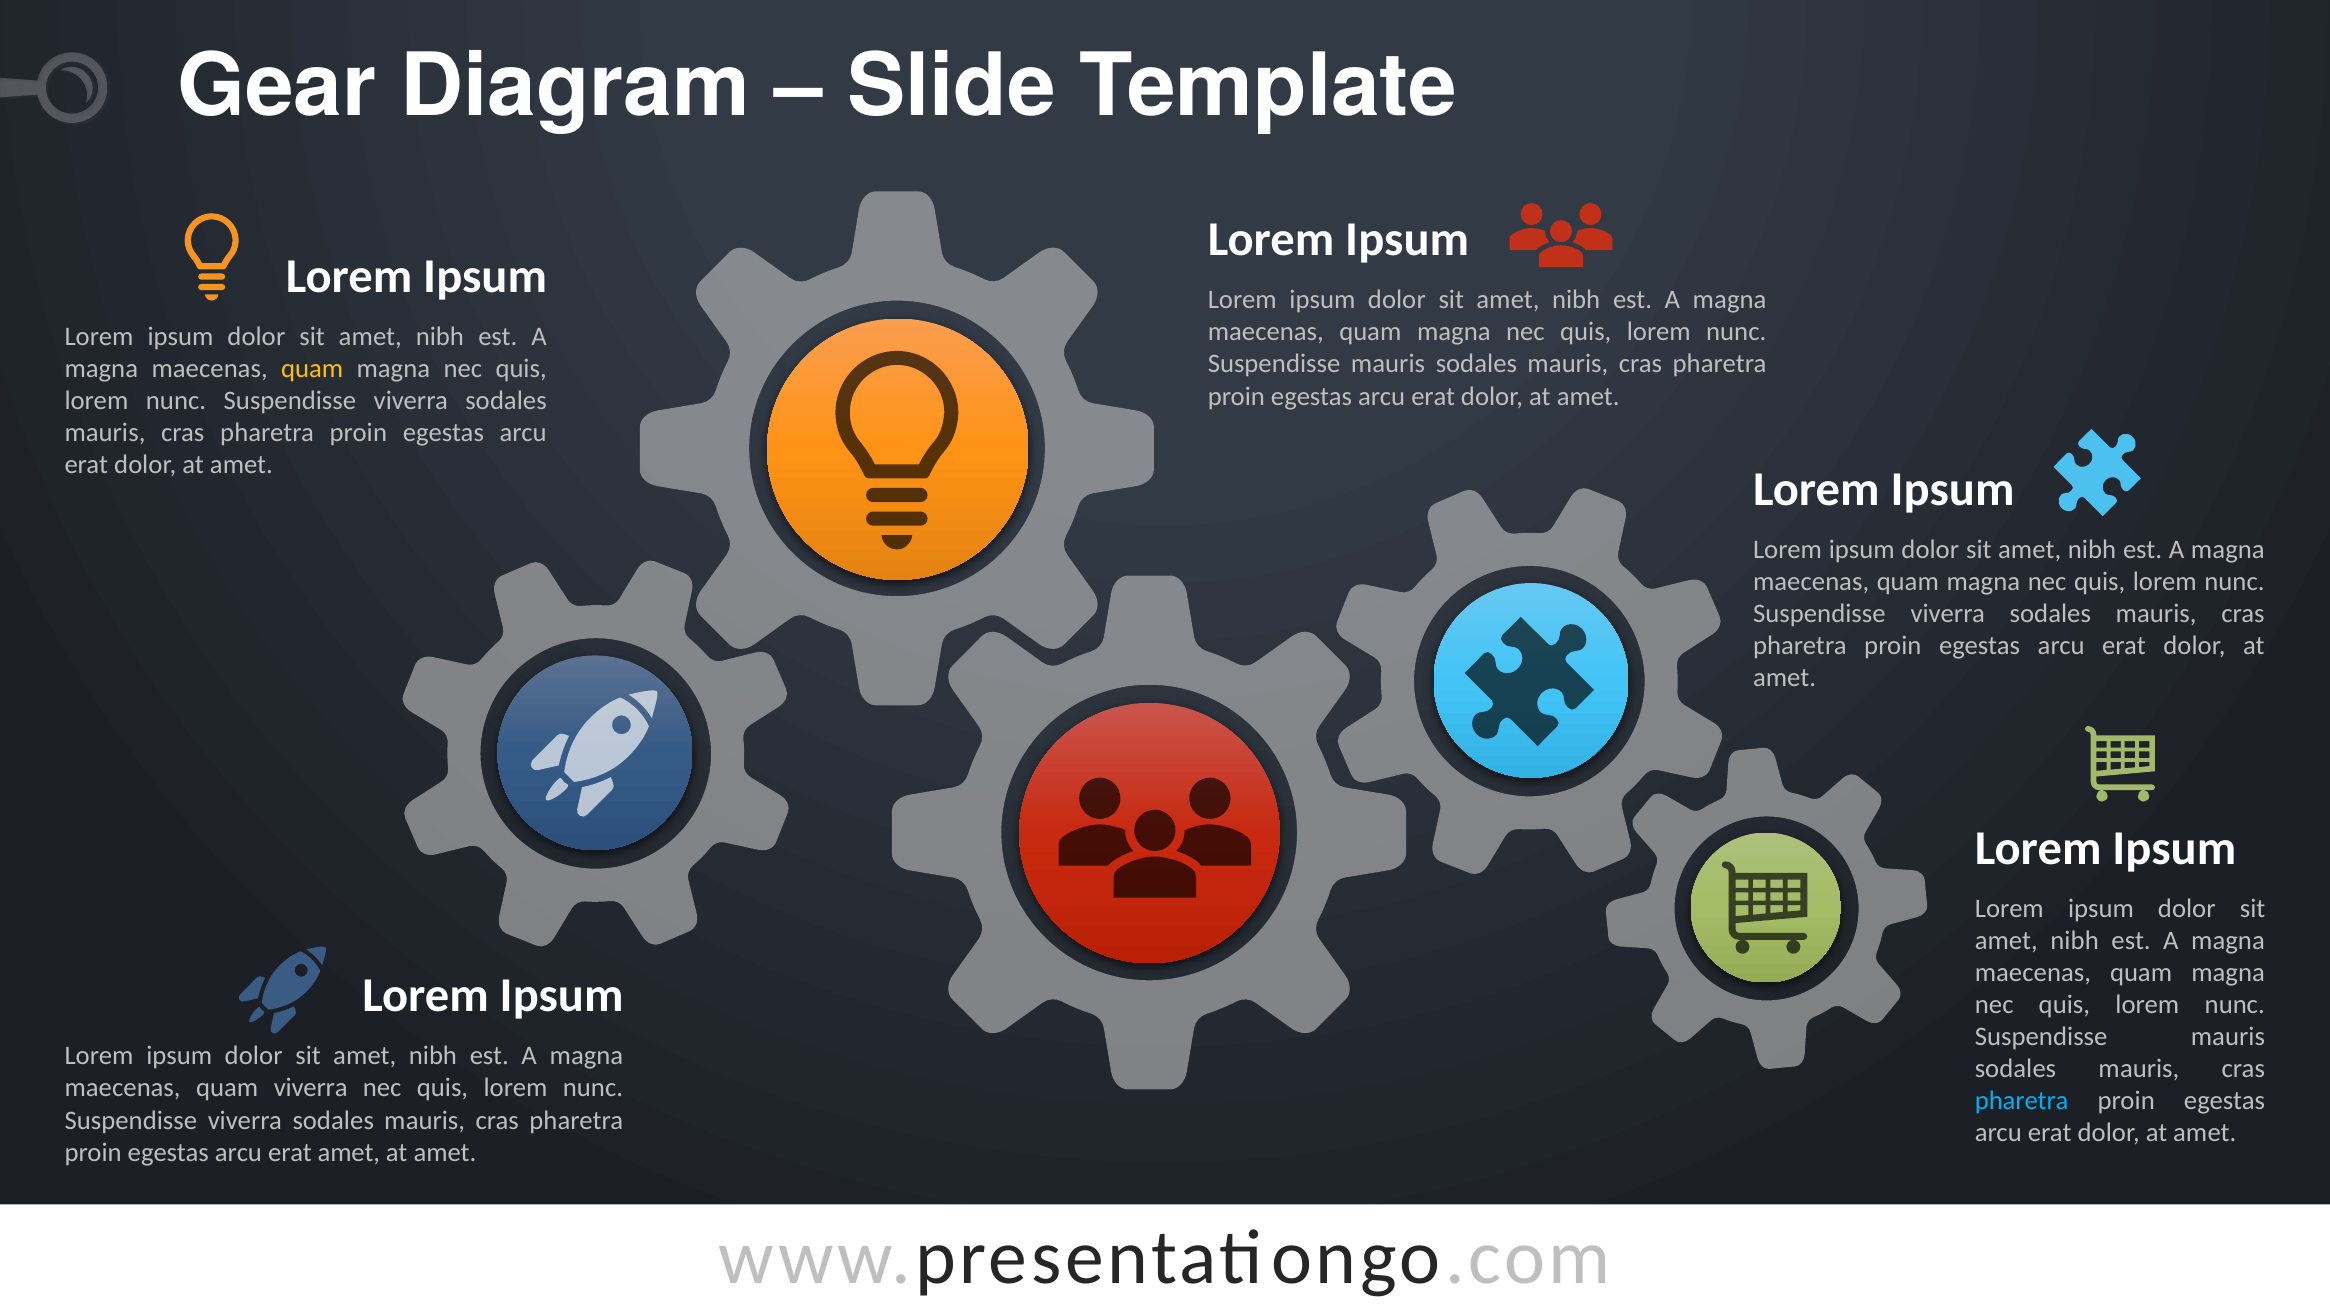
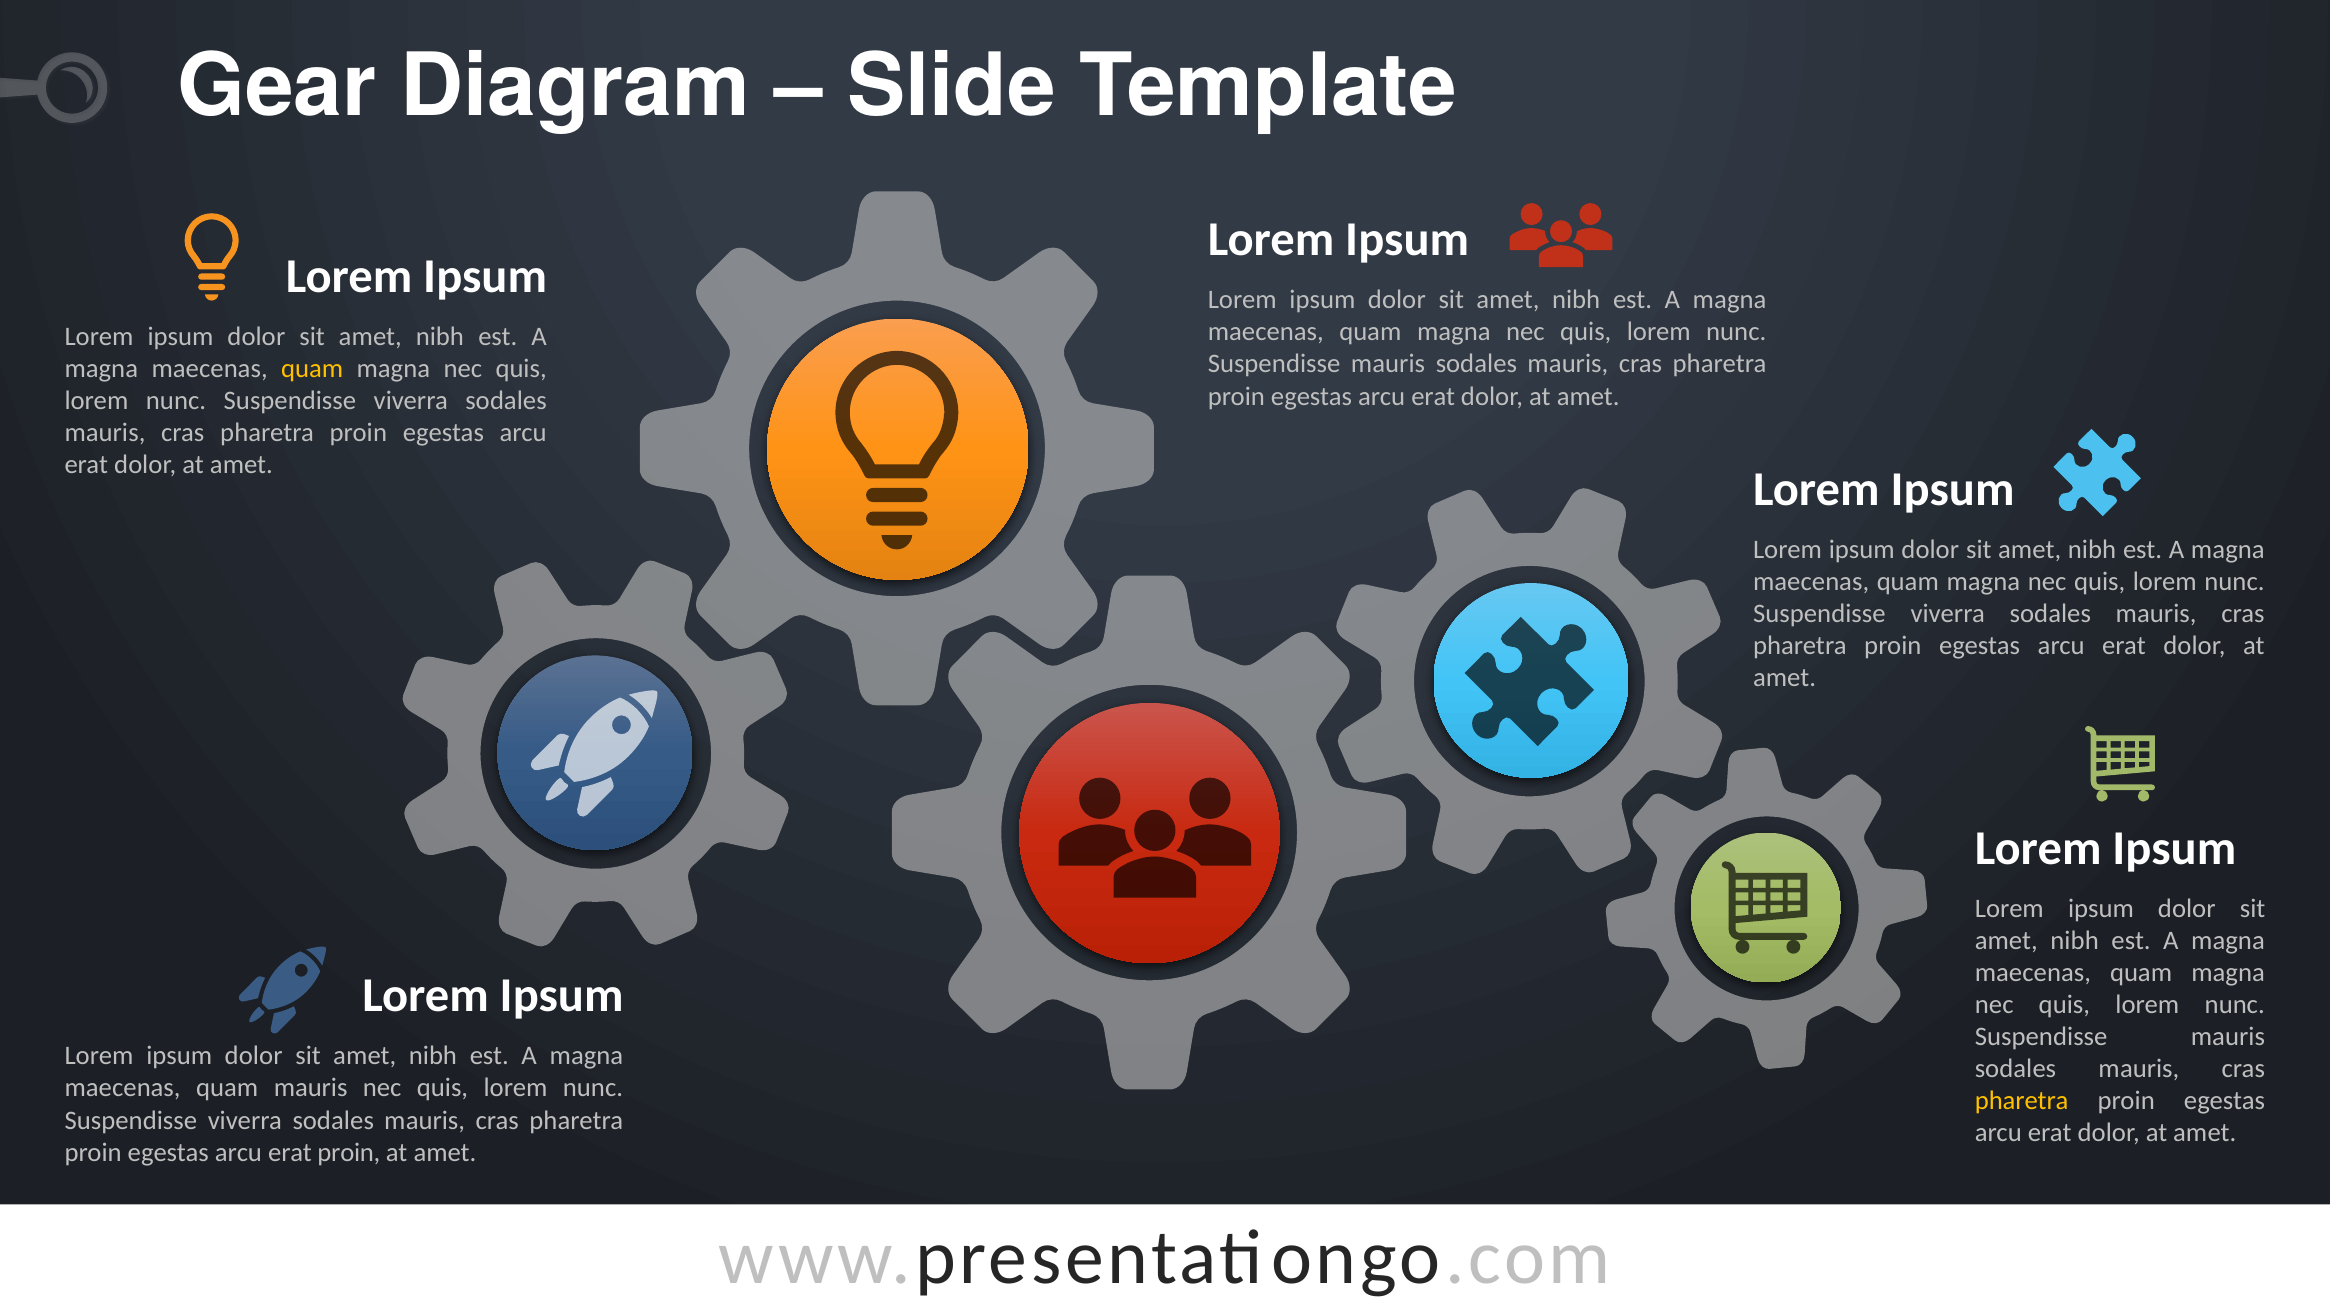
quam viverra: viverra -> mauris (311, 1089)
pharetra colour: light blue -> yellow (2022, 1102)
erat amet: amet -> proin (349, 1153)
